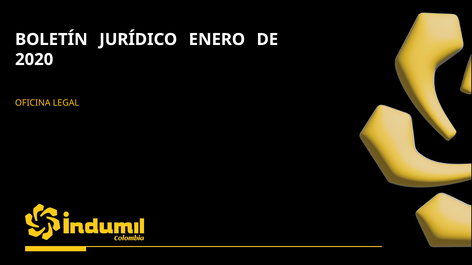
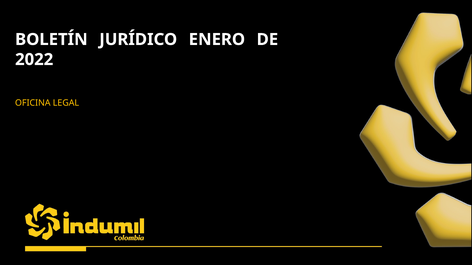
2020: 2020 -> 2022 (34, 60)
